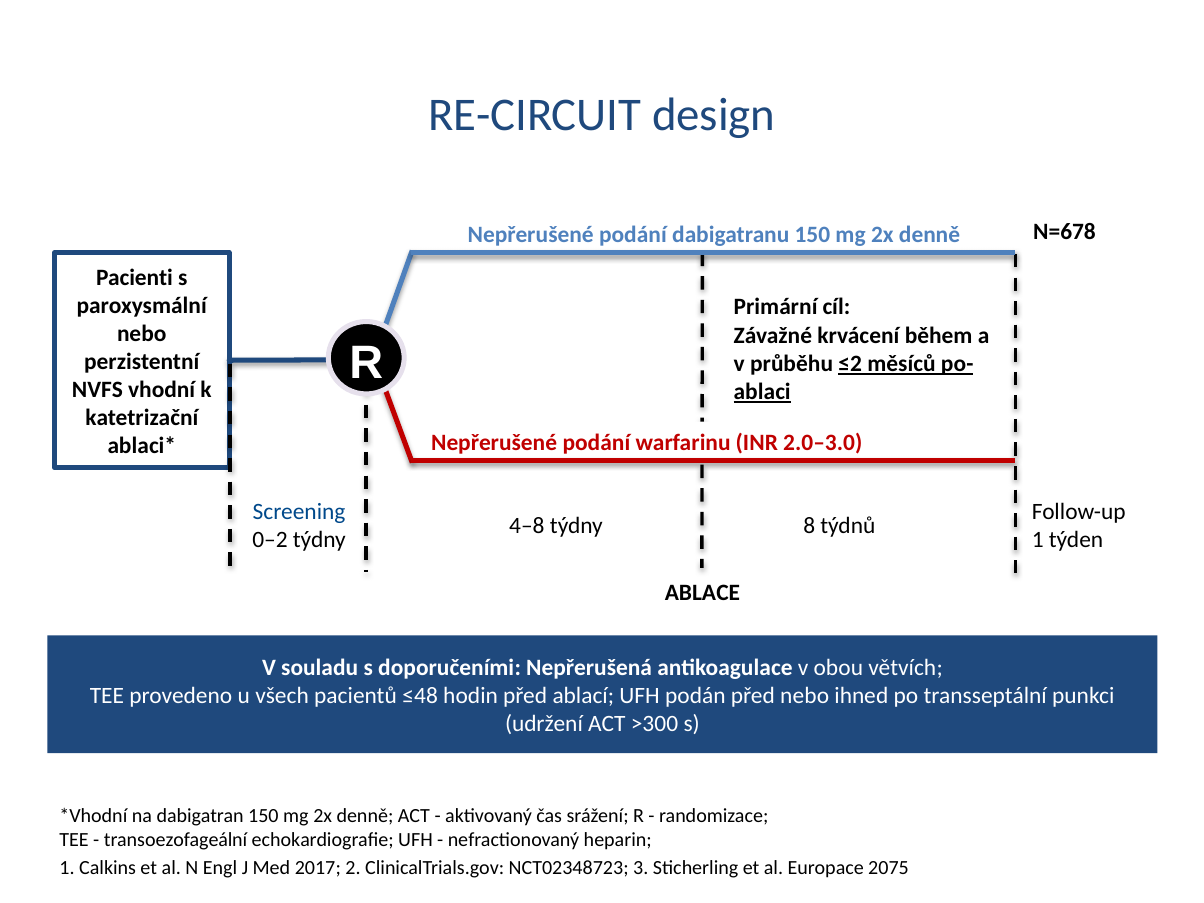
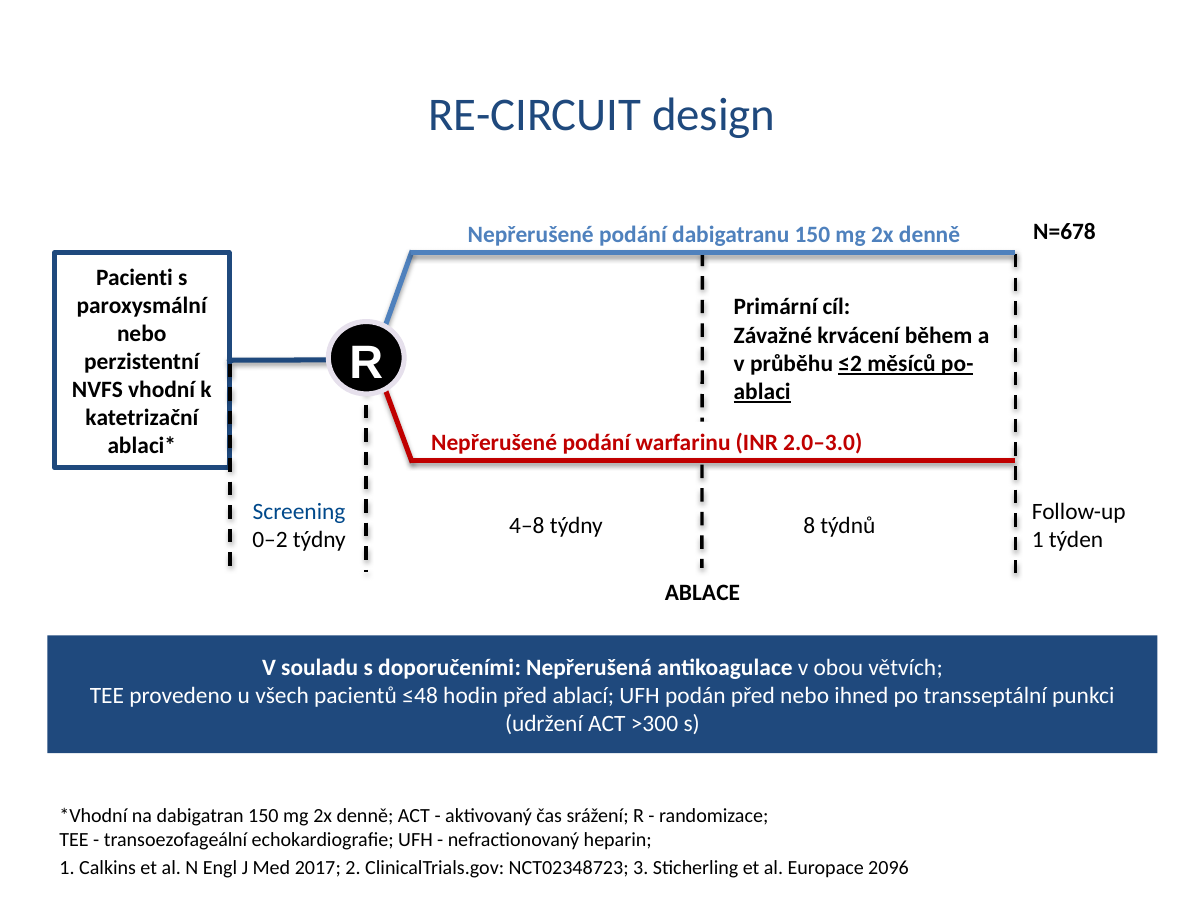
2075: 2075 -> 2096 (889, 868)
